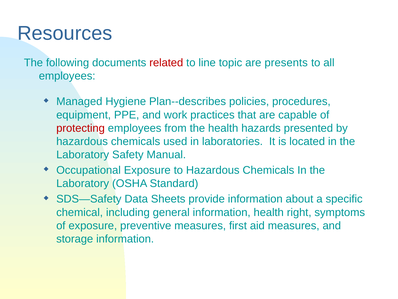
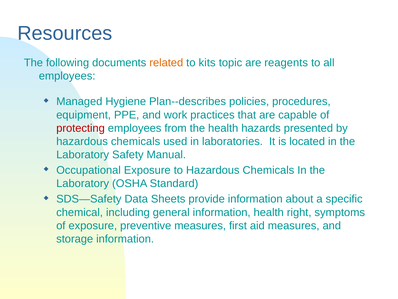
related colour: red -> orange (166, 62)
line: line -> kits (207, 62)
presents: presents -> reagents (286, 62)
